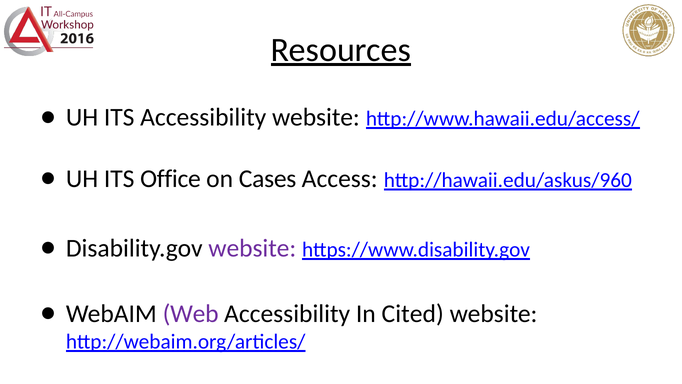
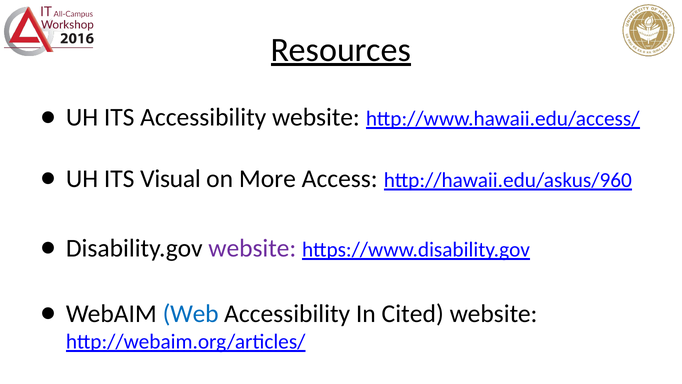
Office: Office -> Visual (170, 179)
Cases: Cases -> More (267, 179)
Web colour: purple -> blue (191, 314)
